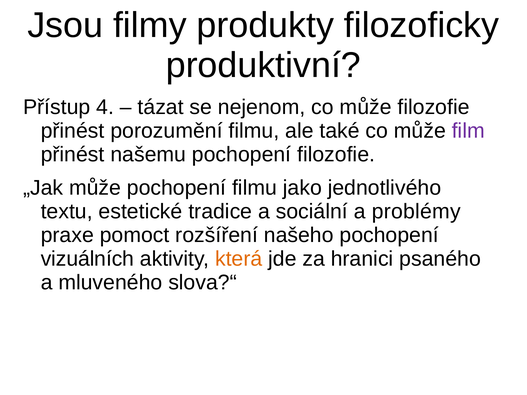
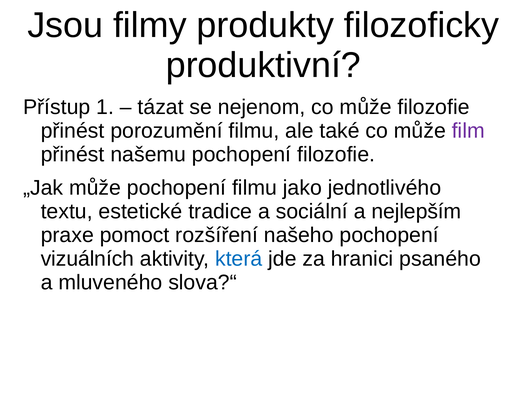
4: 4 -> 1 (105, 107)
problémy: problémy -> nejlepším (416, 211)
která colour: orange -> blue (239, 259)
